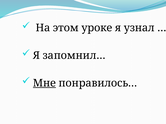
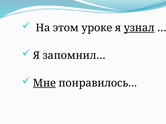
узнал underline: none -> present (139, 28)
